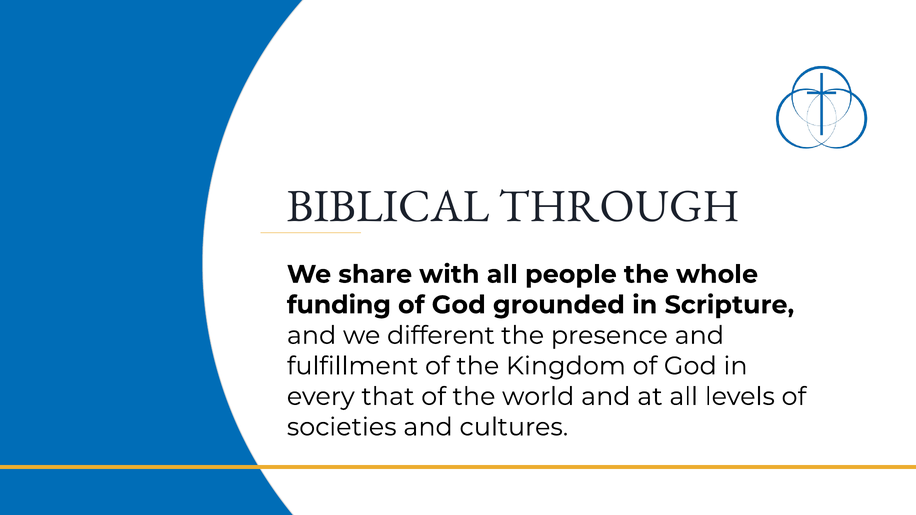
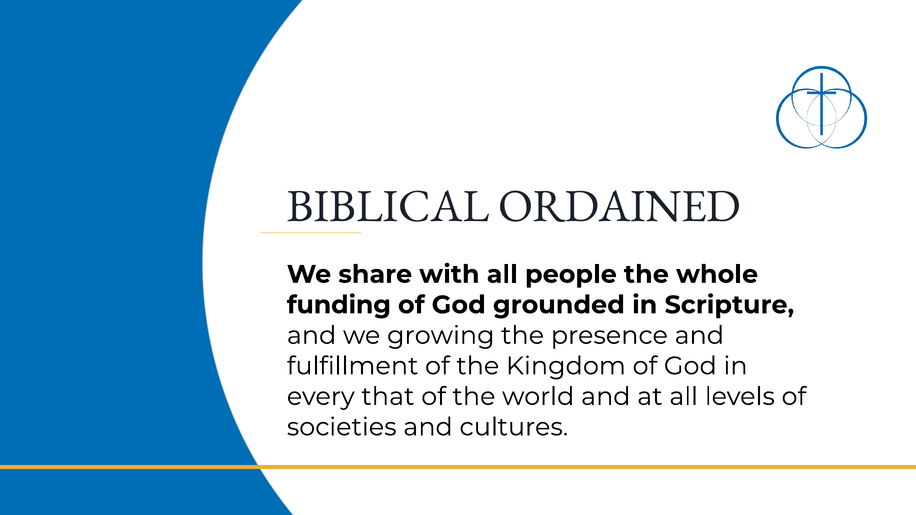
THROUGH: THROUGH -> ORDAINED (620, 206)
different: different -> growing (441, 336)
